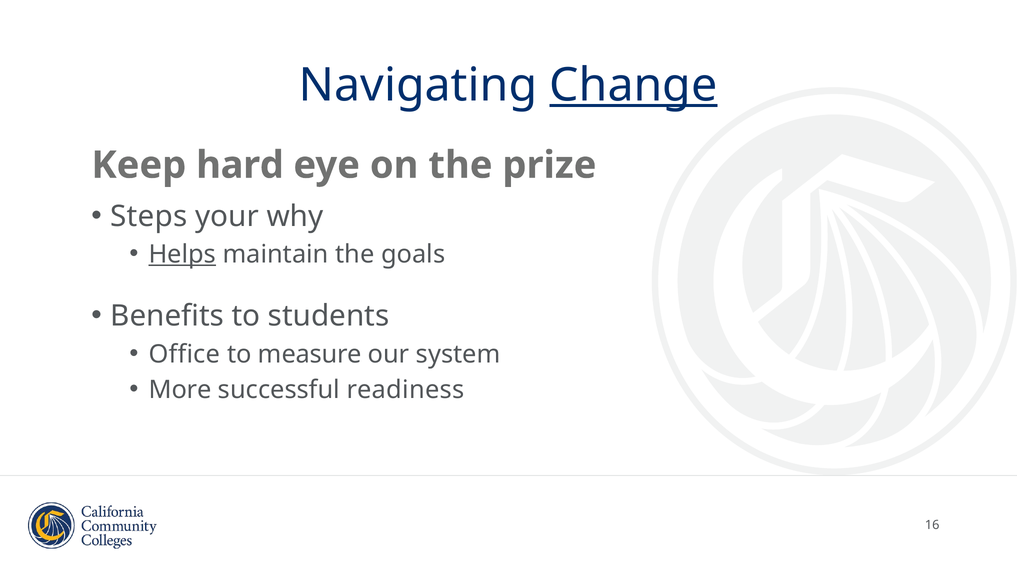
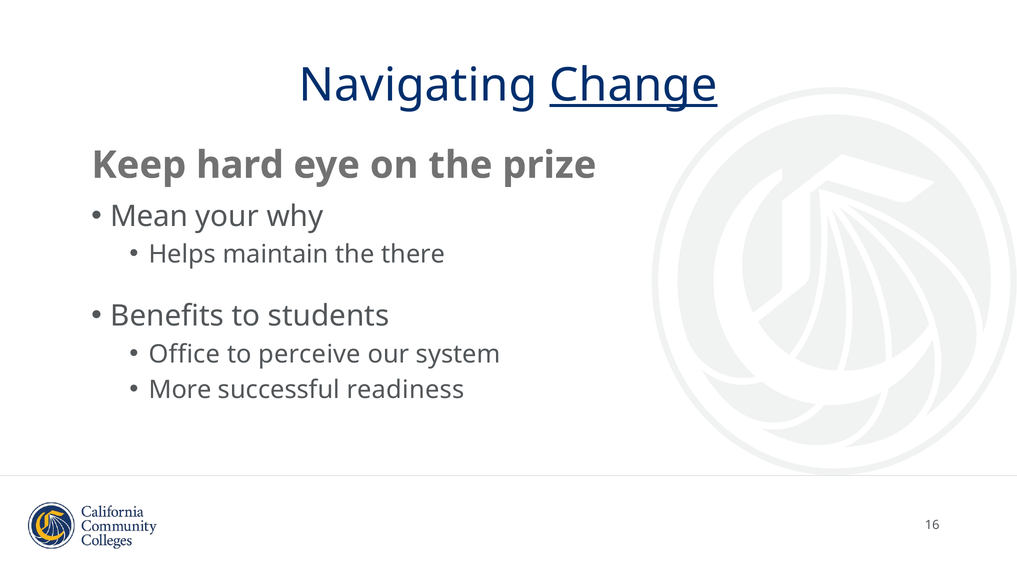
Steps: Steps -> Mean (149, 216)
Helps underline: present -> none (182, 254)
goals: goals -> there (413, 254)
measure: measure -> perceive (310, 354)
